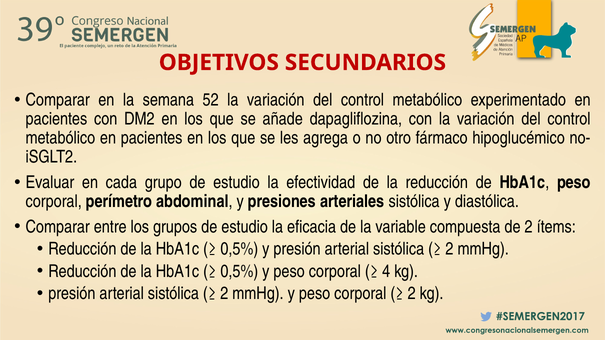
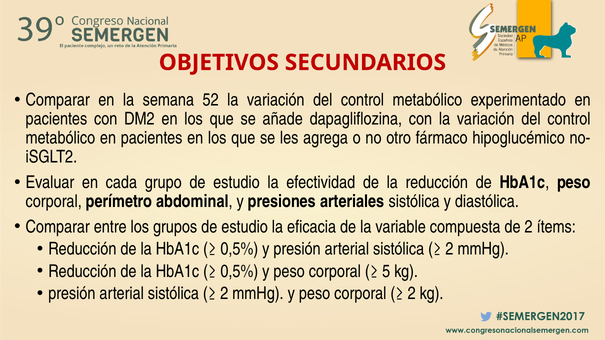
4: 4 -> 5 (386, 271)
